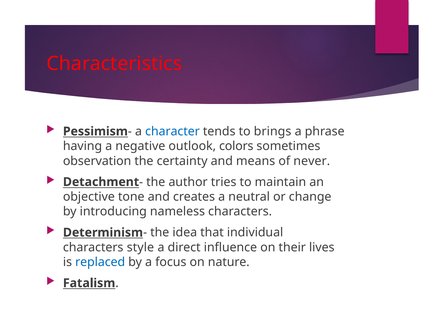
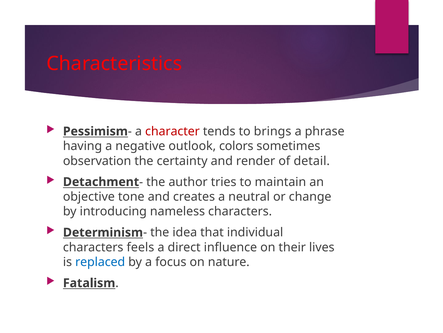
character colour: blue -> red (172, 131)
means: means -> render (256, 161)
never: never -> detail (312, 161)
style: style -> feels (140, 247)
